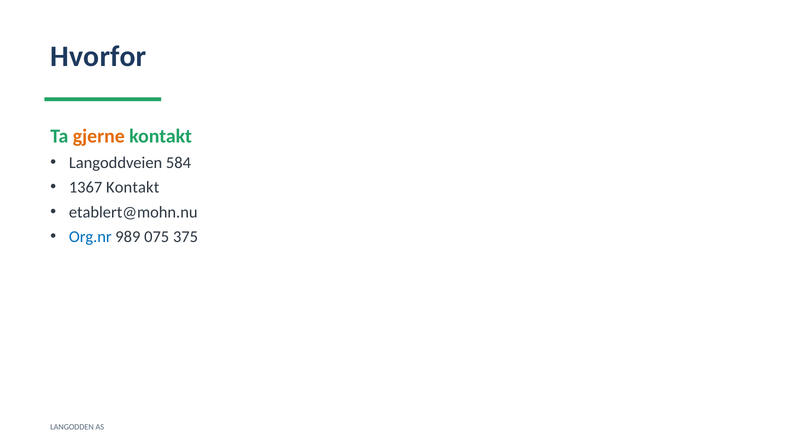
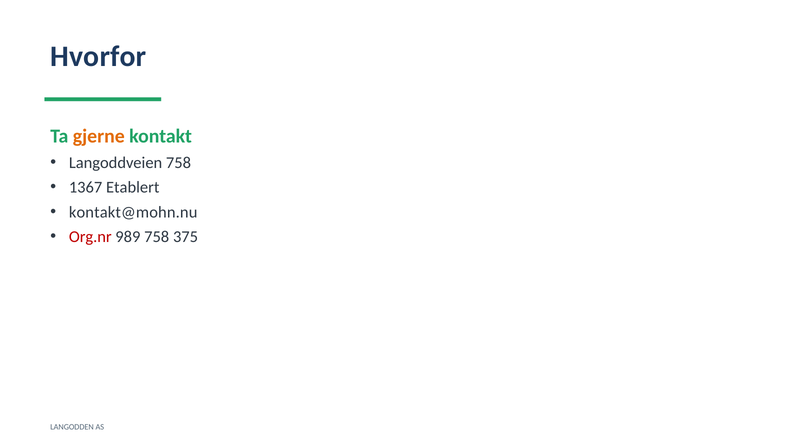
Langoddveien 584: 584 -> 758 (179, 163)
1367 Kontakt: Kontakt -> Etablert (133, 187)
etablert@mohn.nu: etablert@mohn.nu -> kontakt@mohn.nu (133, 212)
Org.nr colour: blue -> red (90, 237)
989 075: 075 -> 758 (157, 237)
